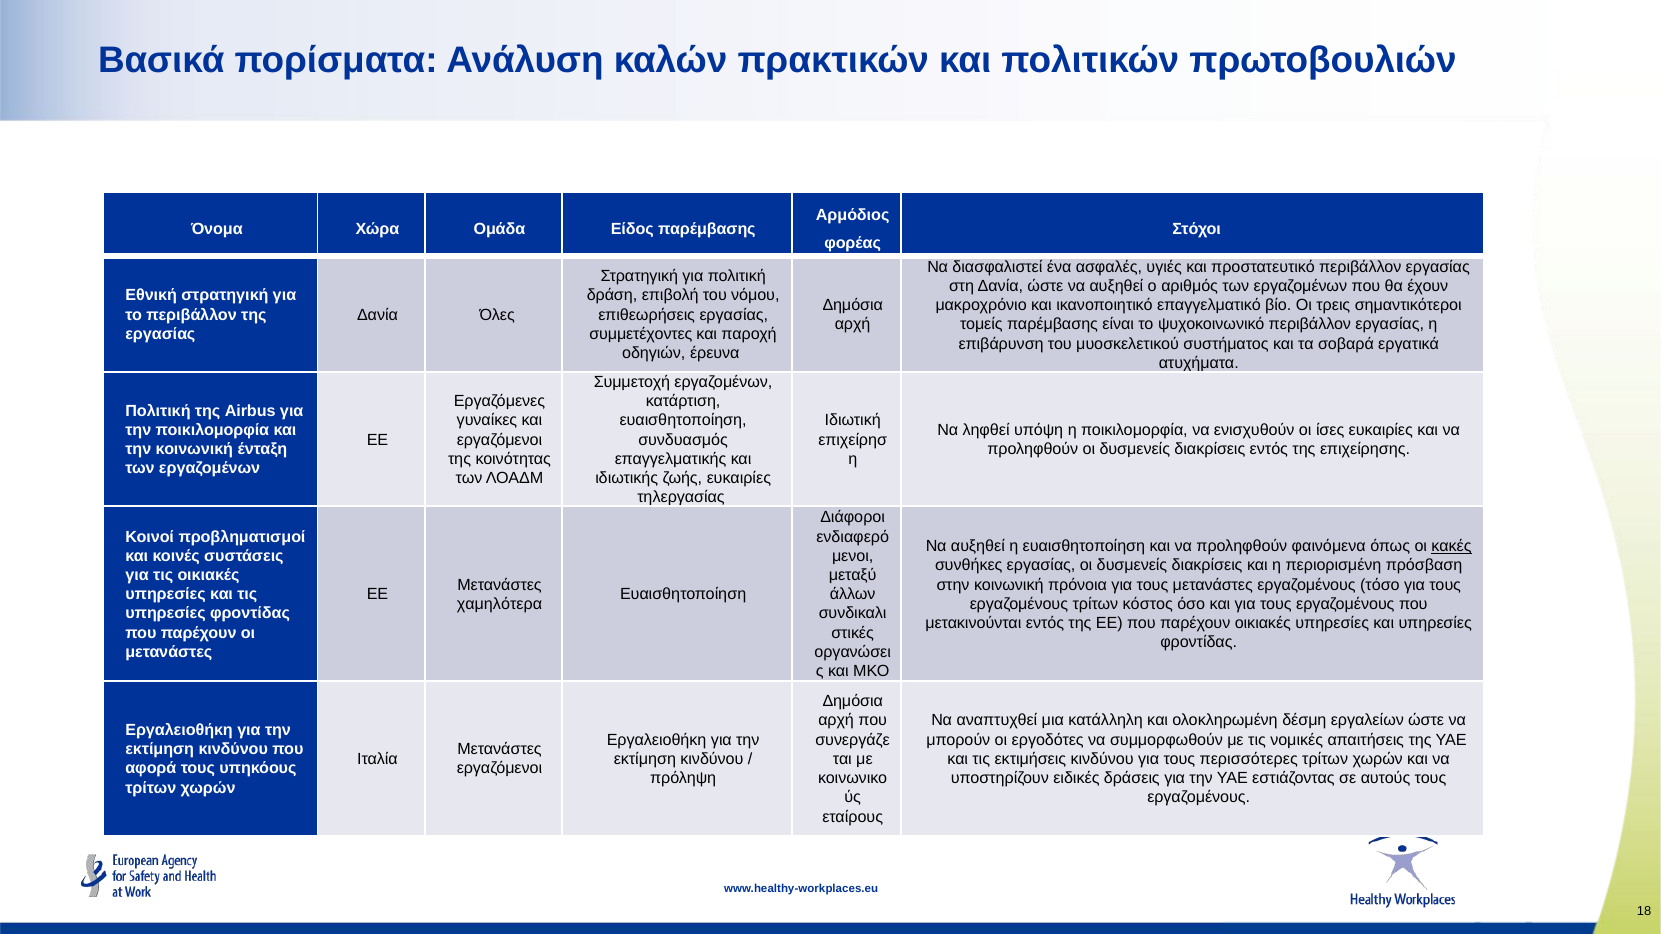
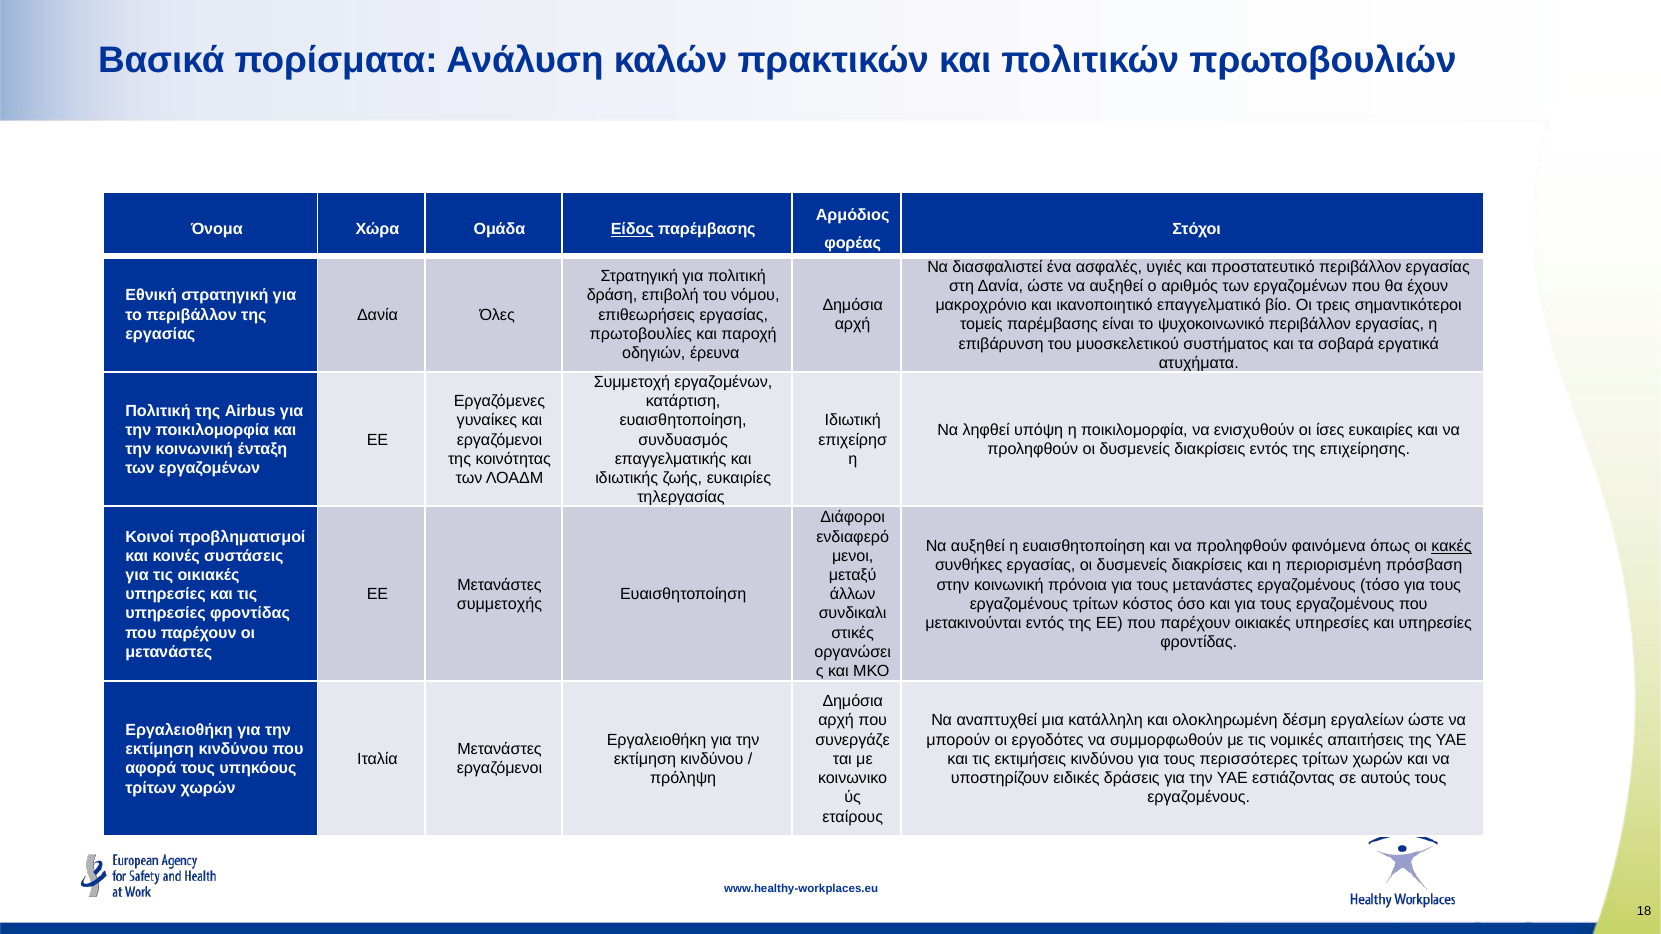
Είδος underline: none -> present (632, 230)
συμμετέχοντες: συμμετέχοντες -> πρωτοβουλίες (641, 334)
χαμηλότερα: χαμηλότερα -> συμμετοχής (499, 604)
